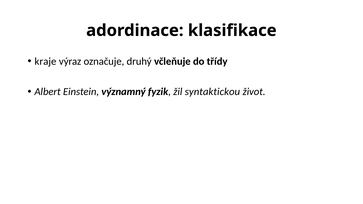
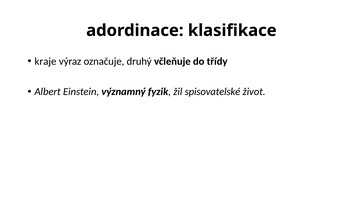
syntaktickou: syntaktickou -> spisovatelské (212, 92)
